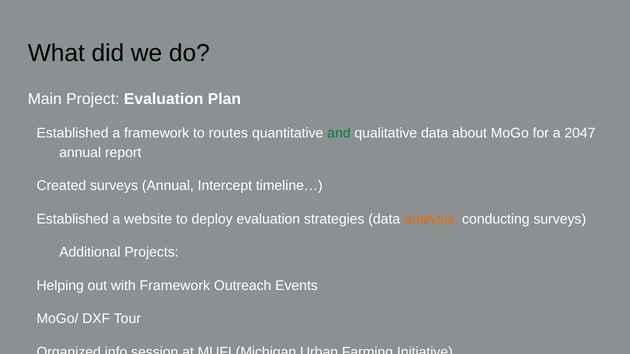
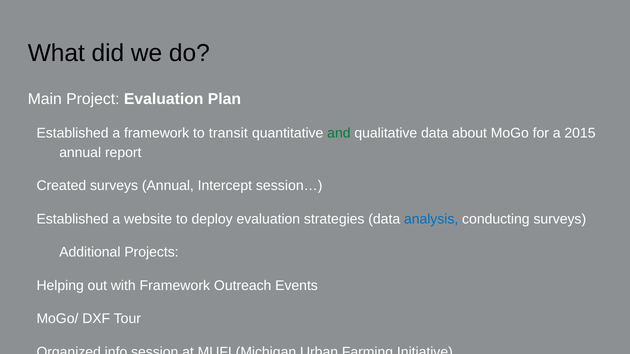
routes: routes -> transit (228, 133)
2047: 2047 -> 2015 (580, 133)
timeline…: timeline… -> session… (289, 186)
analysis colour: orange -> blue (431, 219)
